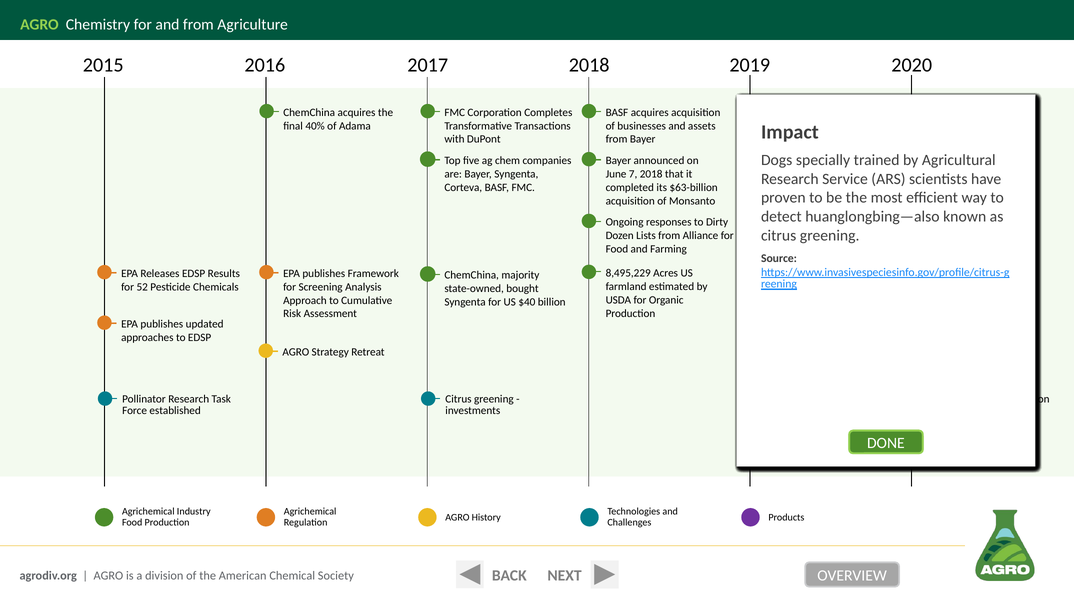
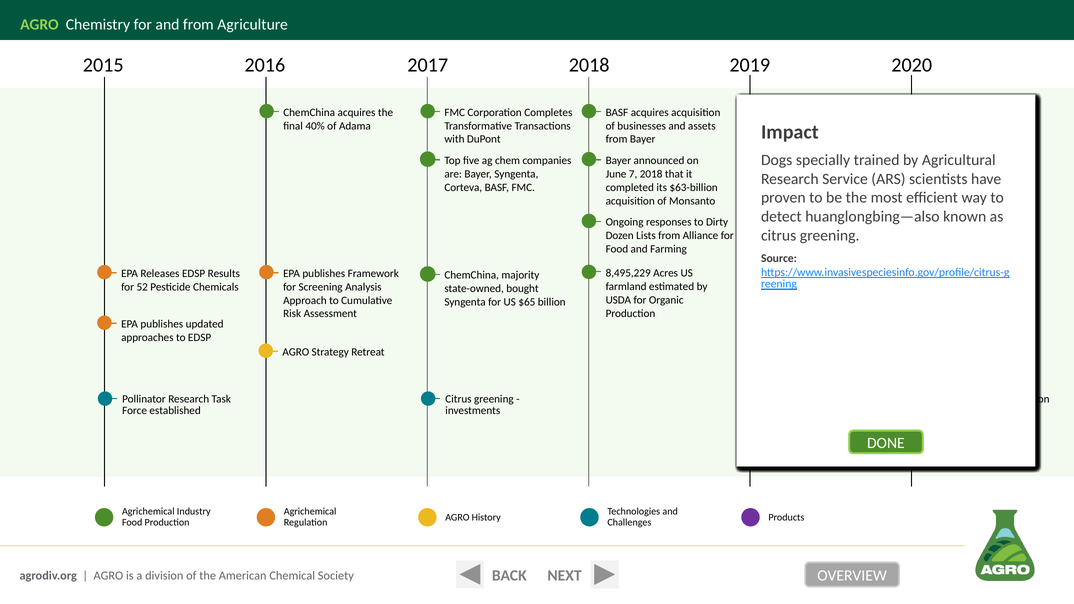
$40: $40 -> $65 (527, 302)
